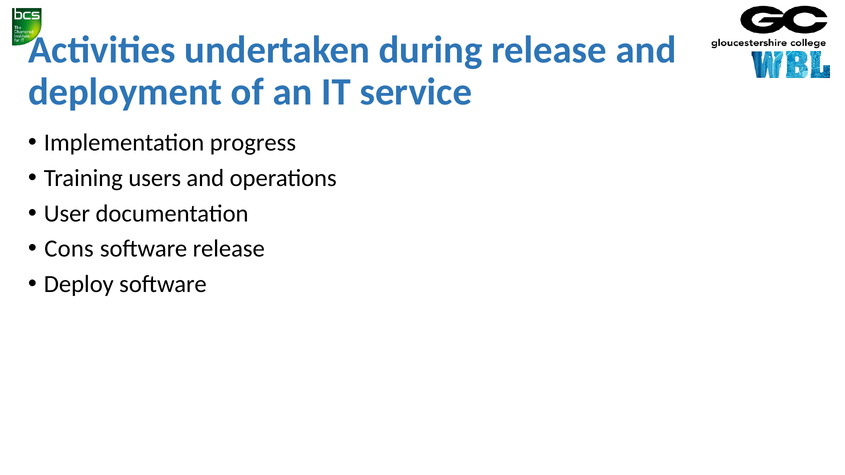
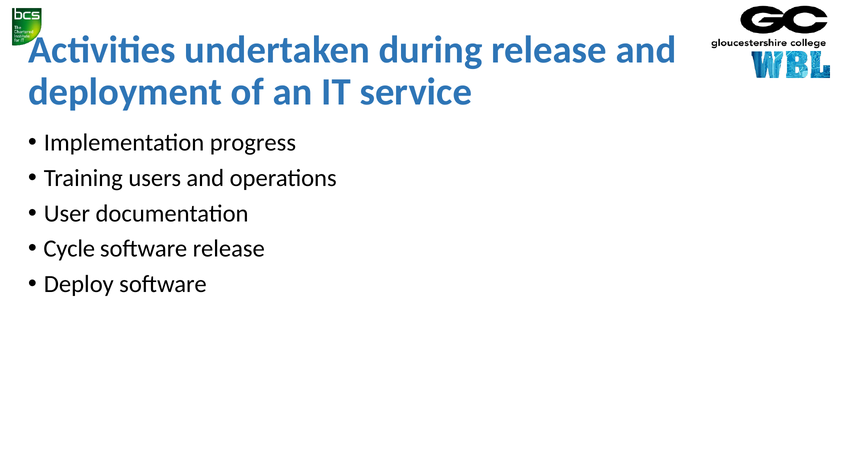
Cons: Cons -> Cycle (69, 249)
